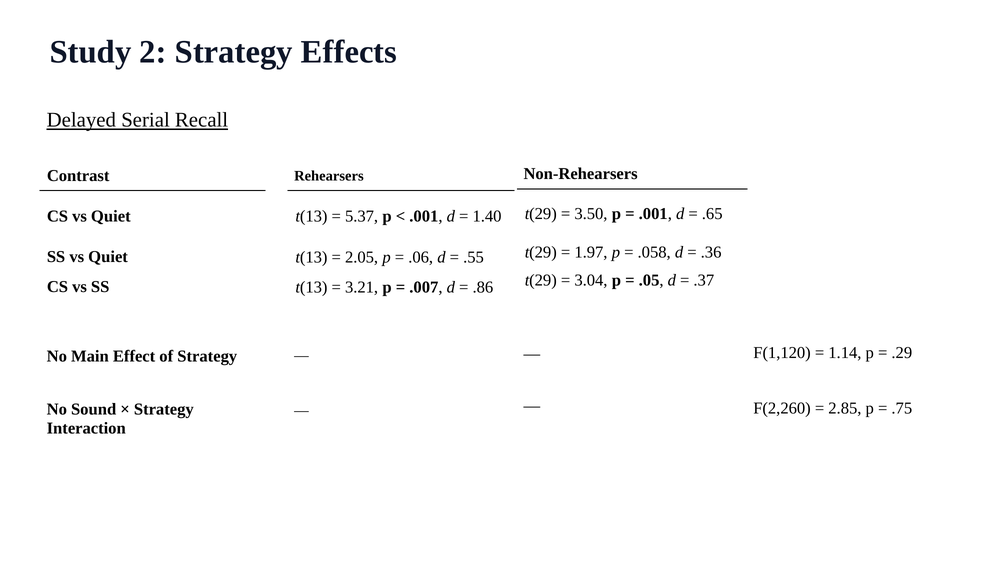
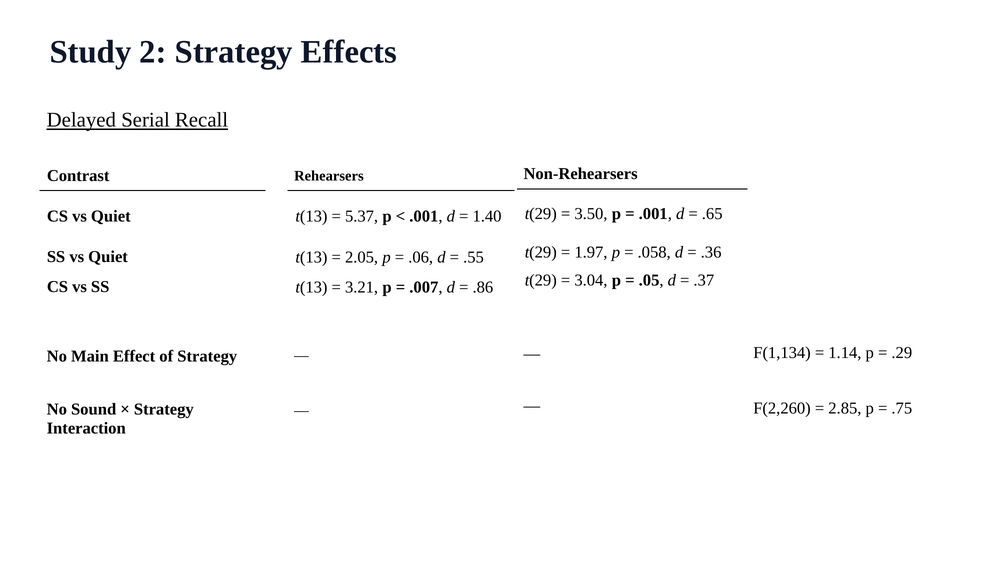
F(1,120: F(1,120 -> F(1,134 (782, 353)
